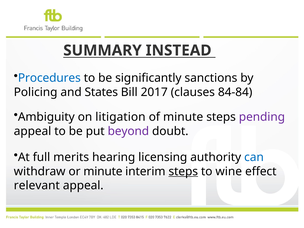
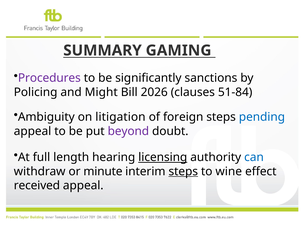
INSTEAD: INSTEAD -> GAMING (179, 50)
Procedures colour: blue -> purple (49, 78)
States: States -> Might (101, 92)
2017: 2017 -> 2026 (154, 92)
84-84: 84-84 -> 51-84 (235, 92)
of minute: minute -> foreign (183, 117)
pending colour: purple -> blue (262, 117)
merits: merits -> length (71, 157)
licensing underline: none -> present (163, 157)
relevant: relevant -> received (37, 186)
